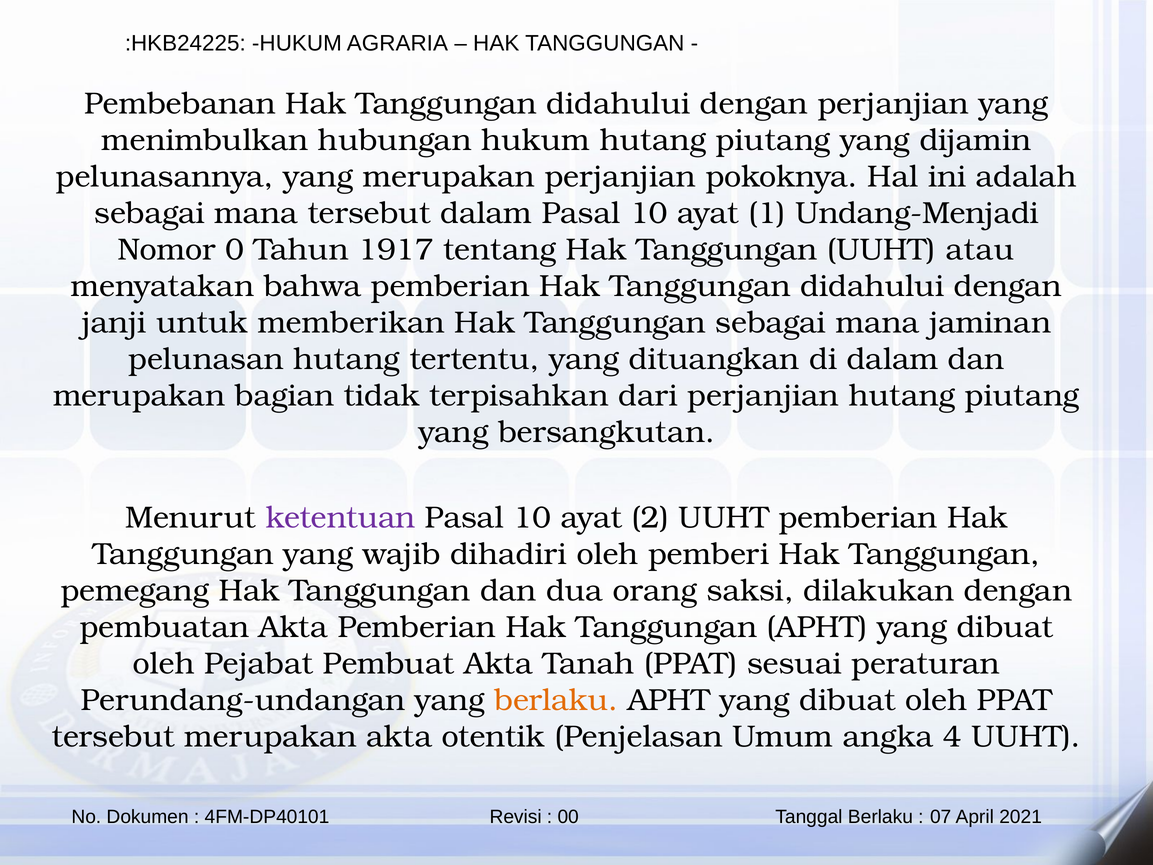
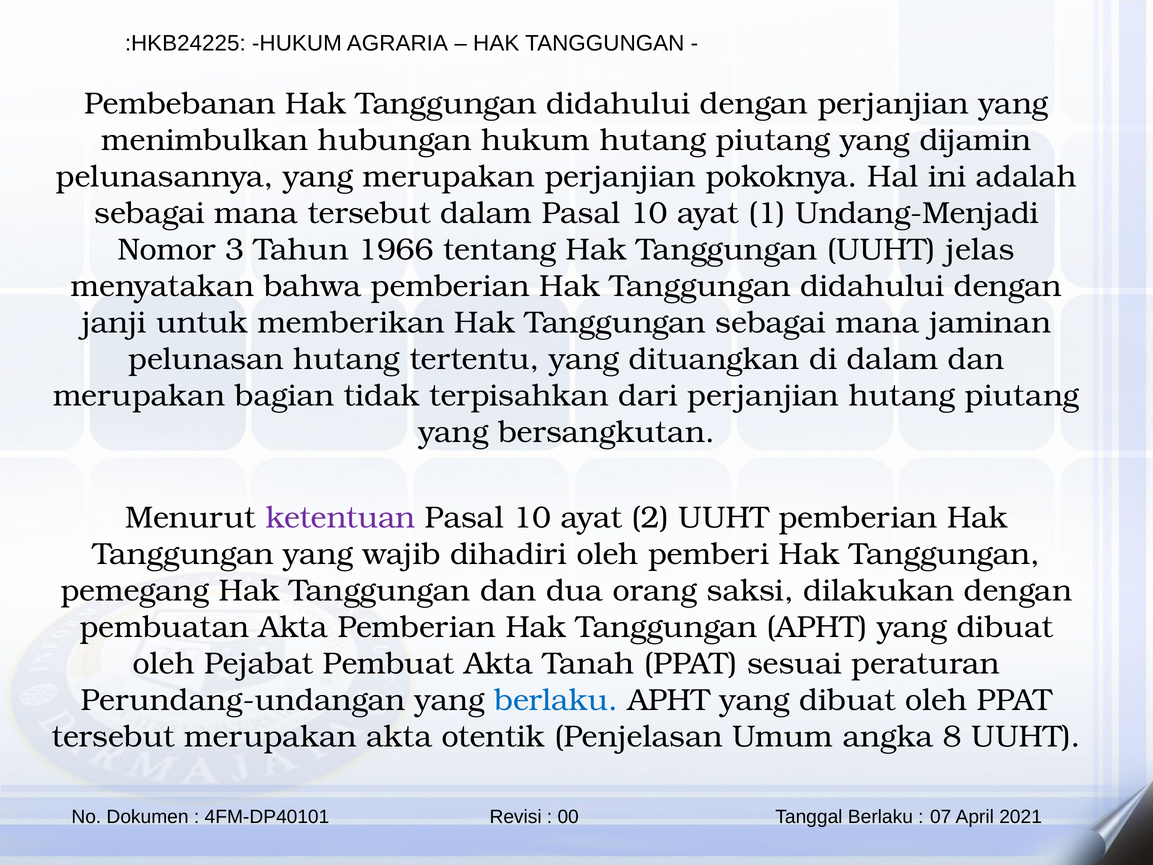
0: 0 -> 3 (235, 250)
1917: 1917 -> 1966 (396, 250)
atau: atau -> jelas (980, 250)
berlaku colour: orange -> blue (556, 700)
4: 4 -> 8 (952, 736)
